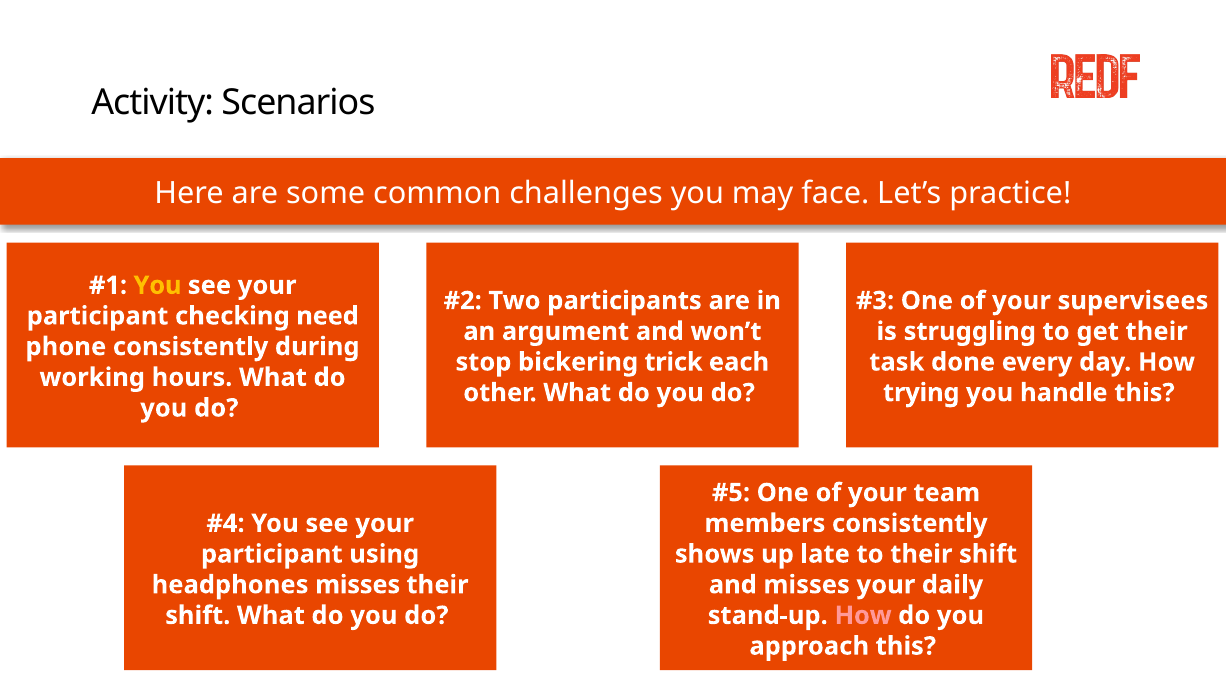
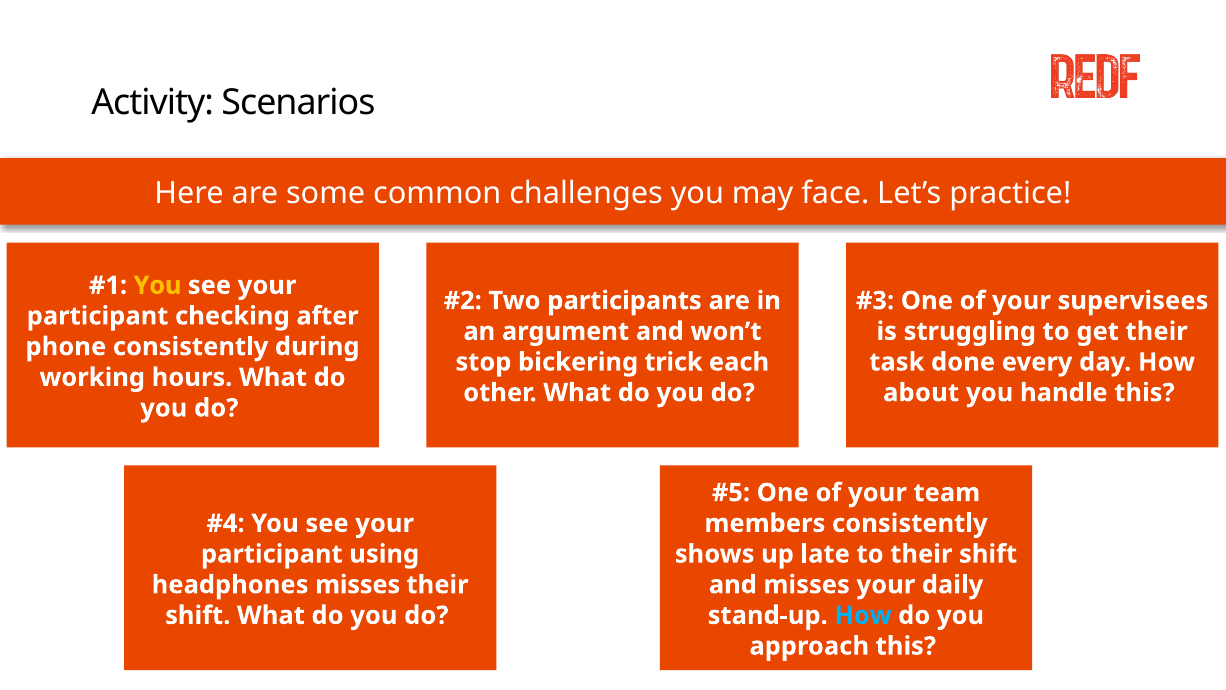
need: need -> after (328, 316)
trying: trying -> about (921, 393)
How colour: pink -> light blue (863, 615)
